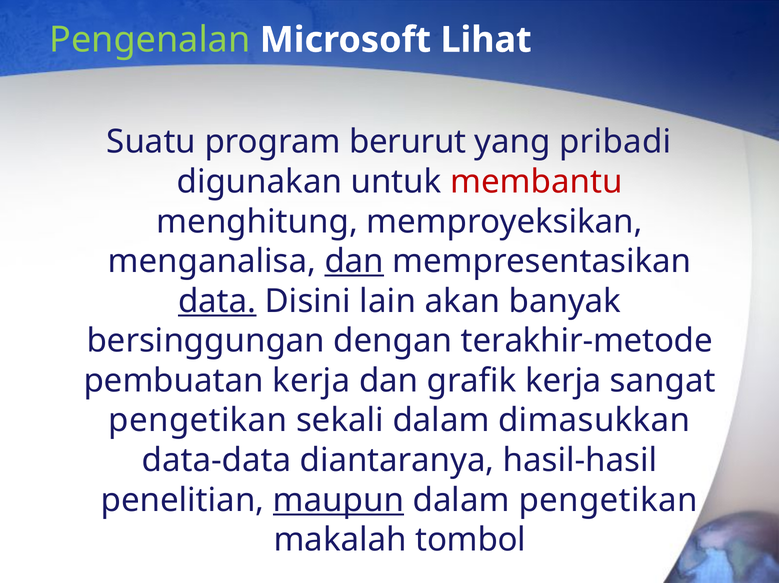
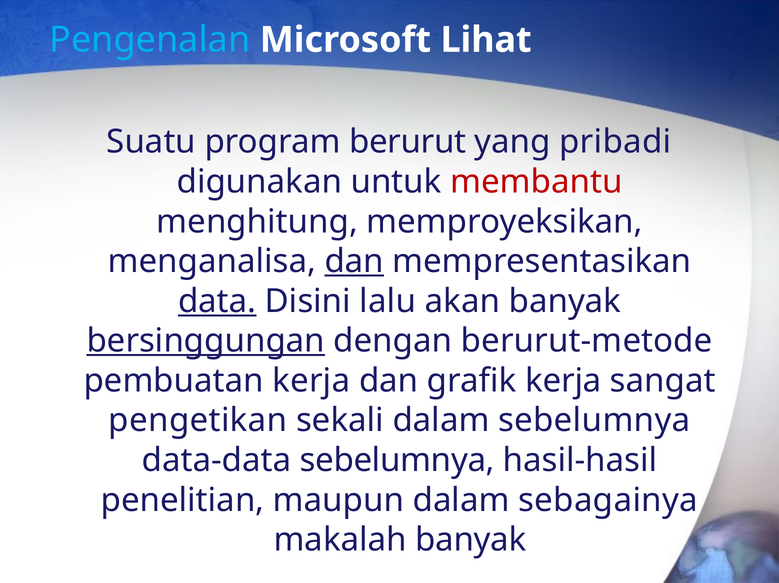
Pengenalan colour: light green -> light blue (150, 40)
lain: lain -> lalu (388, 301)
bersinggungan underline: none -> present (206, 341)
terakhir-metode: terakhir-metode -> berurut-metode (587, 341)
dalam dimasukkan: dimasukkan -> sebelumnya (594, 420)
data-data diantaranya: diantaranya -> sebelumnya (397, 460)
maupun underline: present -> none (338, 500)
dalam pengetikan: pengetikan -> sebagainya (608, 500)
makalah tombol: tombol -> banyak (471, 539)
